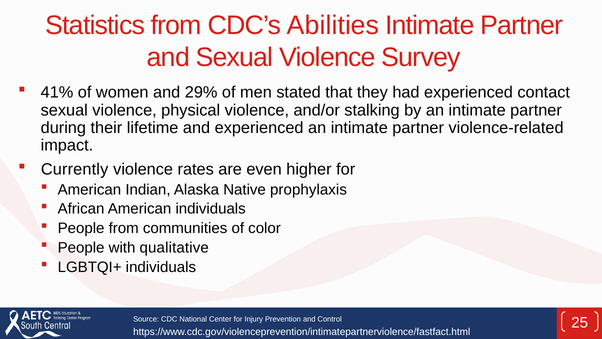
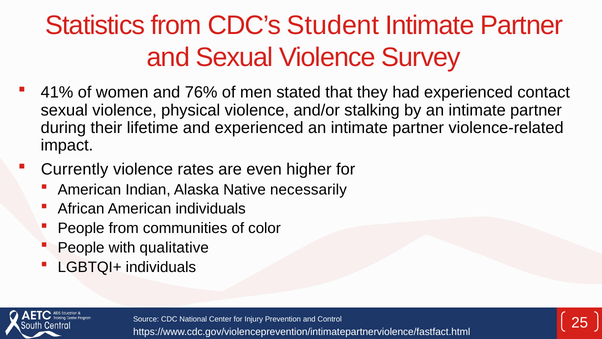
Abilities: Abilities -> Student (333, 25)
29%: 29% -> 76% (201, 92)
prophylaxis: prophylaxis -> necessarily (308, 189)
